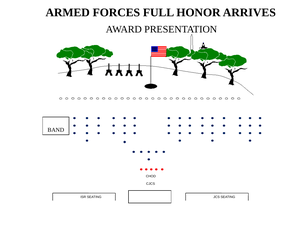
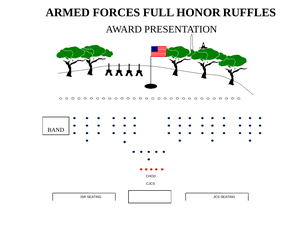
ARRIVES: ARRIVES -> RUFFLES (249, 13)
